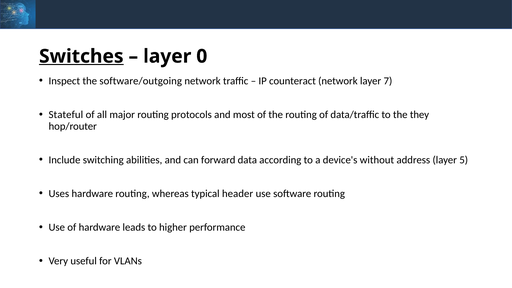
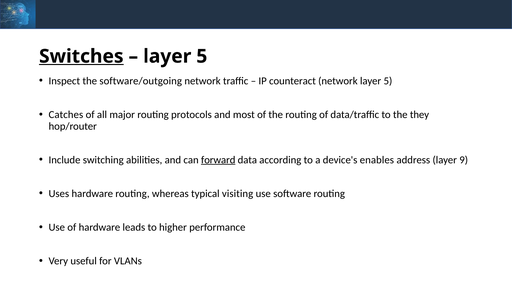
0: 0 -> 5 (202, 56)
network layer 7: 7 -> 5 (388, 81)
Stateful: Stateful -> Catches (66, 115)
forward underline: none -> present (218, 160)
without: without -> enables (377, 160)
5: 5 -> 9 (464, 160)
header: header -> visiting (238, 194)
